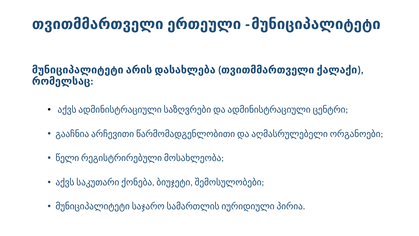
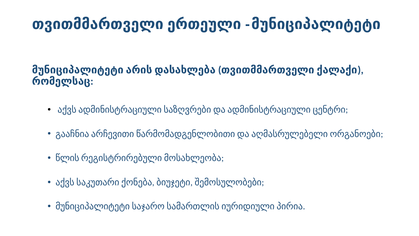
წელი: წელი -> წლის (67, 158)
